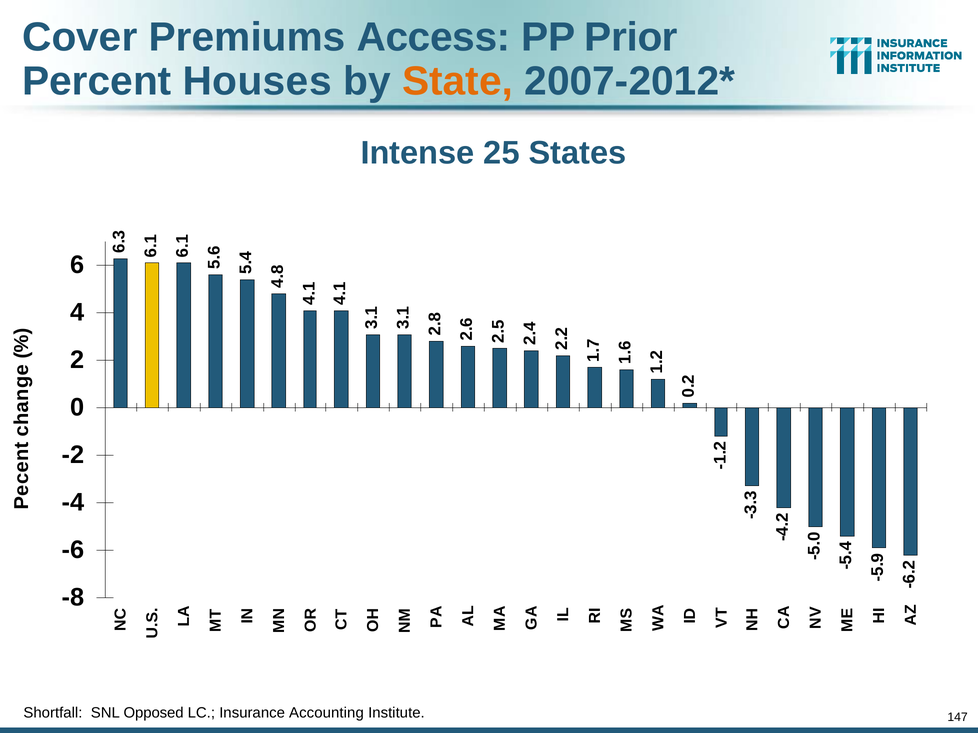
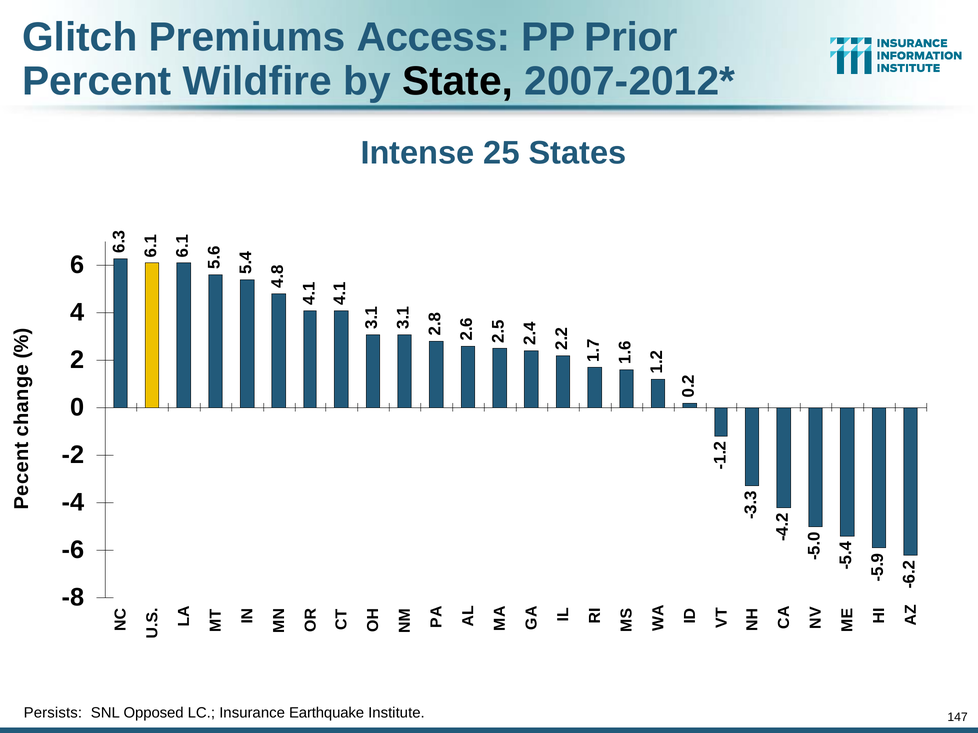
Cover: Cover -> Glitch (80, 37)
Houses: Houses -> Wildfire (257, 81)
State colour: orange -> black (458, 81)
Shortfall: Shortfall -> Persists (53, 713)
Accounting: Accounting -> Earthquake (327, 713)
